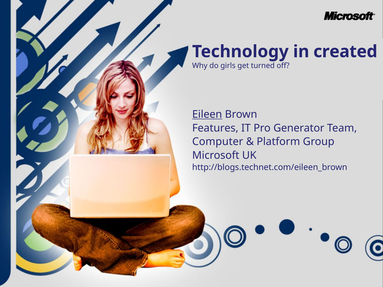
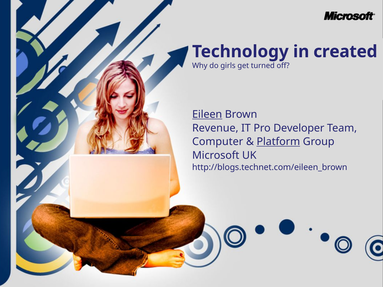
Features: Features -> Revenue (215, 128)
Generator: Generator -> Developer (299, 128)
Platform underline: none -> present (278, 142)
